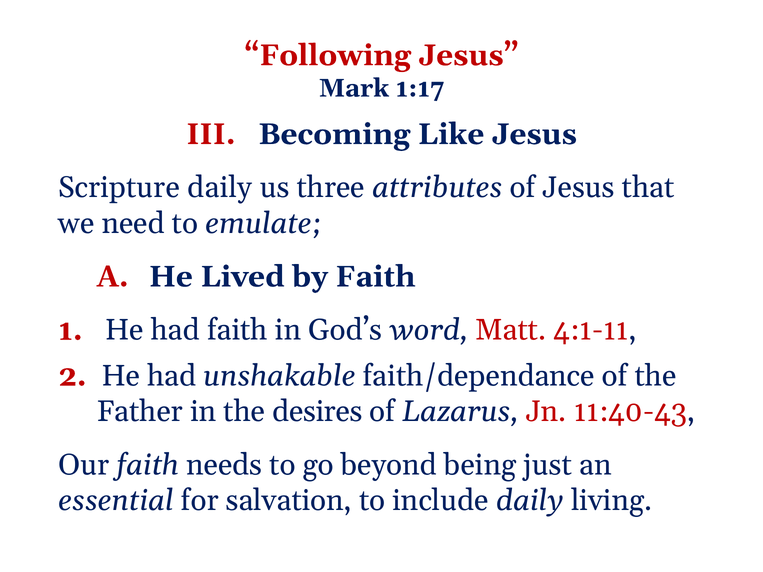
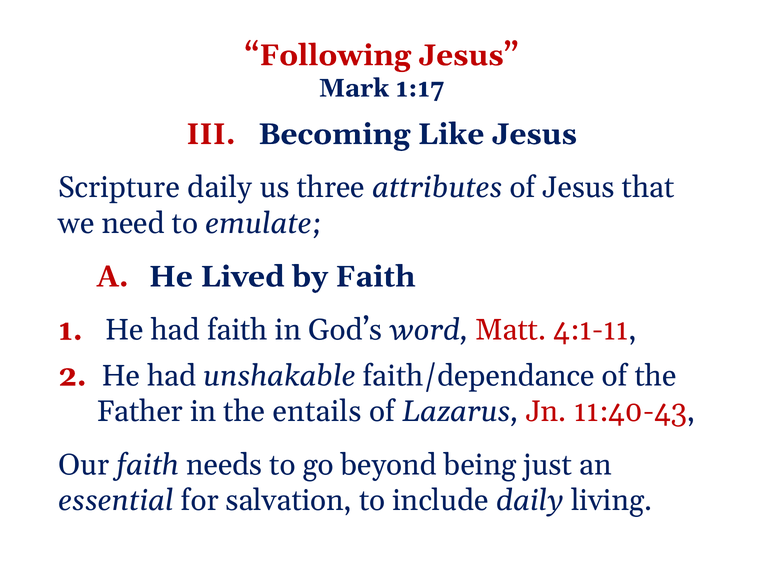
desires: desires -> entails (317, 412)
